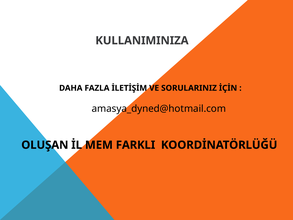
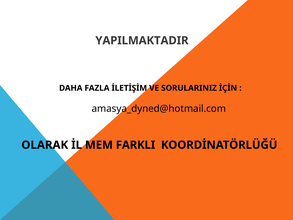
KULLANIMINIZA: KULLANIMINIZA -> YAPILMAKTADIR (142, 41)
OLUŞAN: OLUŞAN -> OLARAK (45, 145)
